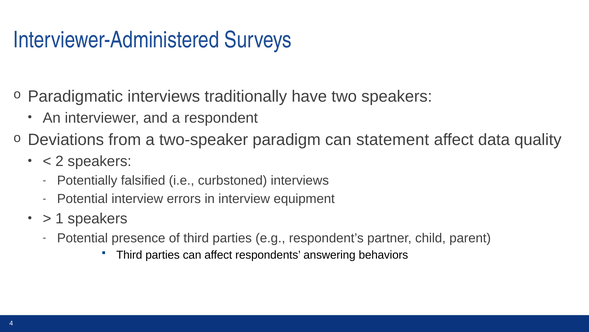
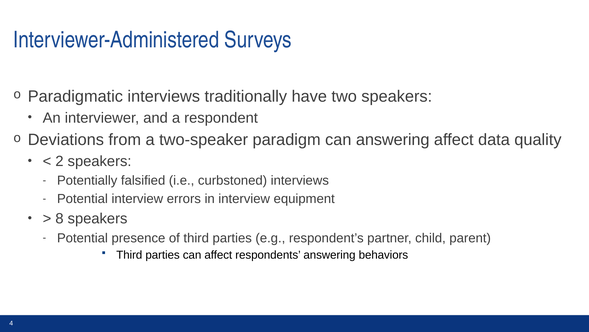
can statement: statement -> answering (393, 140)
1: 1 -> 8 (59, 218)
